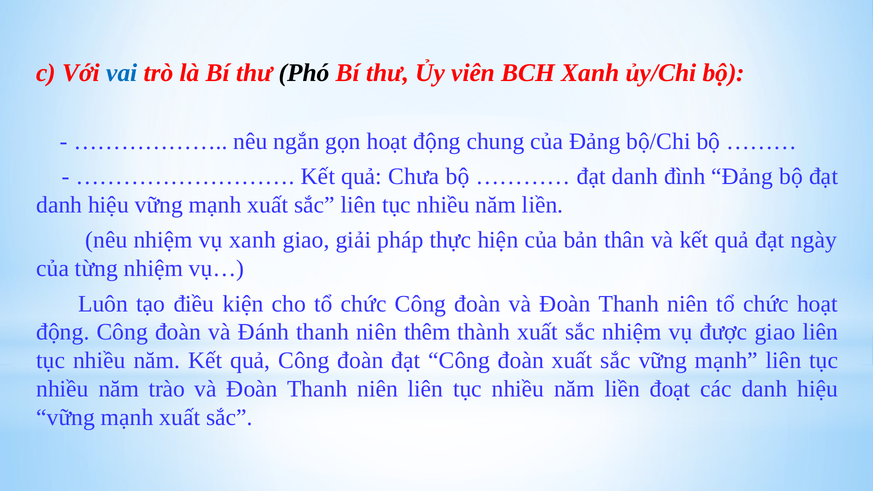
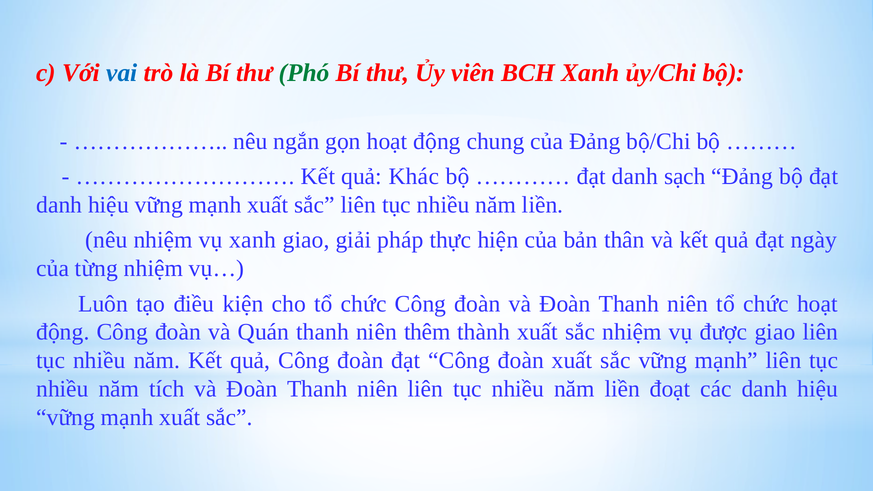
Phó colour: black -> green (304, 73)
Chưa: Chưa -> Khác (414, 177)
đình: đình -> sạch (685, 177)
Đánh: Đánh -> Quán (264, 332)
trào: trào -> tích (167, 389)
